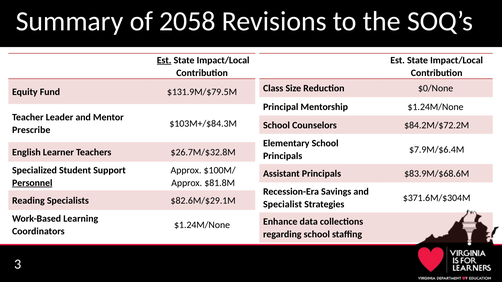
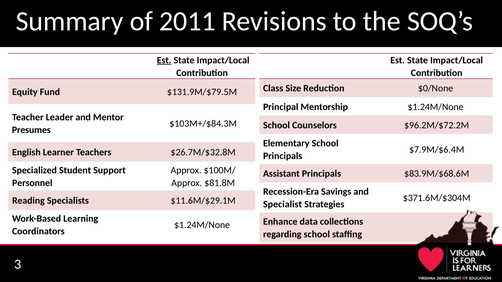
2058: 2058 -> 2011 (187, 21)
$84.2M/$72.2M: $84.2M/$72.2M -> $96.2M/$72.2M (437, 125)
Prescribe: Prescribe -> Presumes (31, 130)
Personnel underline: present -> none (32, 183)
$82.6M/$29.1M: $82.6M/$29.1M -> $11.6M/$29.1M (203, 201)
